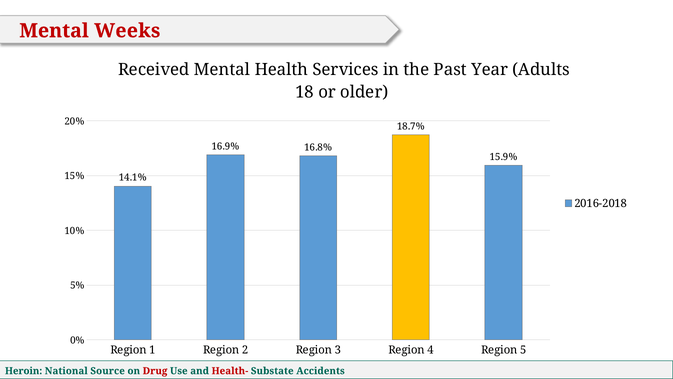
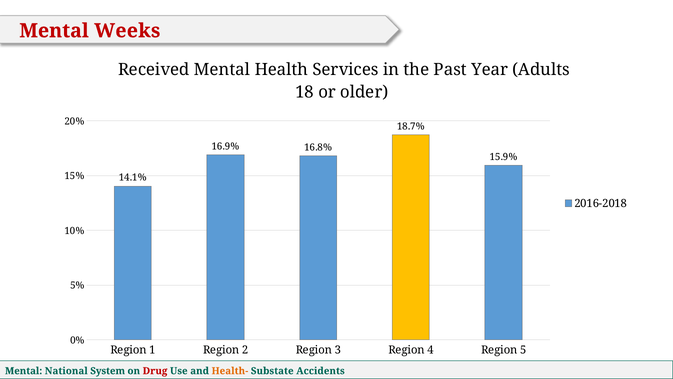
Heroin: Heroin -> Mental (24, 371)
Source: Source -> System (108, 371)
Health- colour: red -> orange (230, 371)
